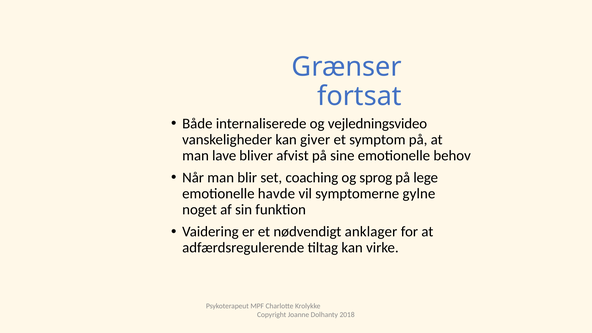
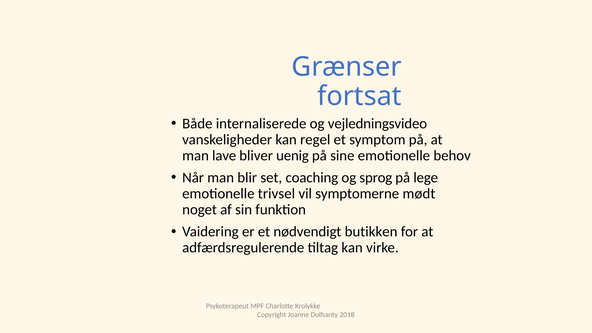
giver: giver -> regel (315, 139)
afvist: afvist -> uenig (293, 155)
havde: havde -> trivsel (276, 194)
gylne: gylne -> mødt (419, 194)
anklager: anklager -> butikken (371, 232)
